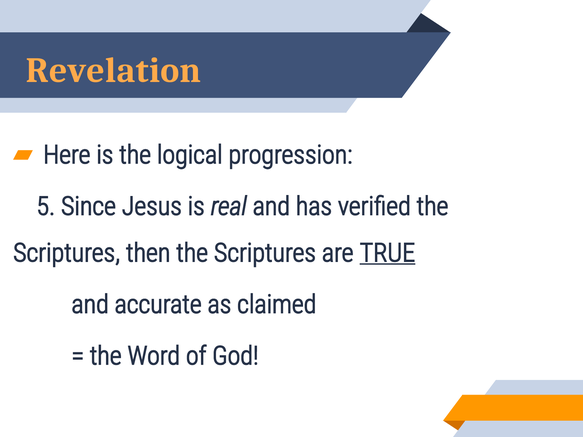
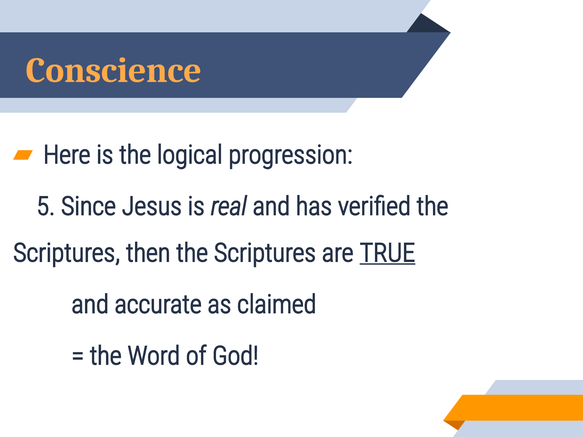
Revelation: Revelation -> Conscience (114, 70)
